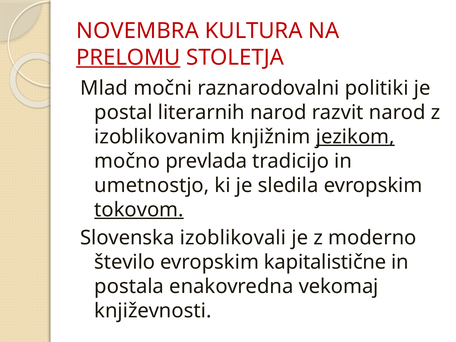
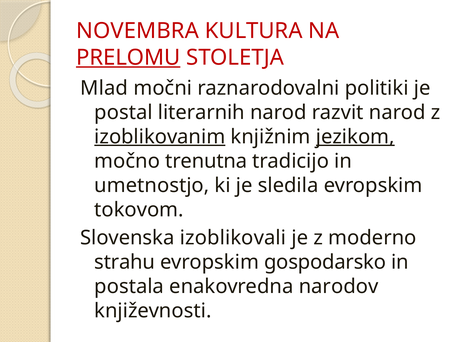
izoblikovanim underline: none -> present (160, 137)
prevlada: prevlada -> trenutna (206, 161)
tokovom underline: present -> none (139, 210)
število: število -> strahu (125, 262)
kapitalistične: kapitalistične -> gospodarsko (325, 262)
vekomaj: vekomaj -> narodov (339, 286)
